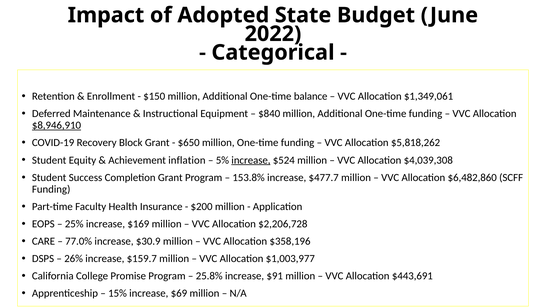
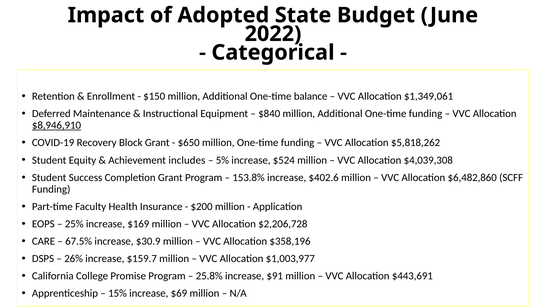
inflation: inflation -> includes (187, 160)
increase underline: present -> none (251, 160)
$477.7: $477.7 -> $402.6 (324, 178)
77.0%: 77.0% -> 67.5% (79, 241)
